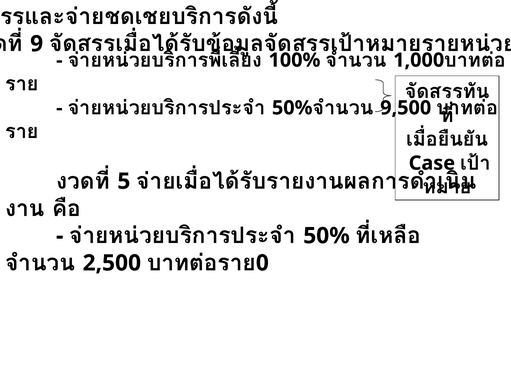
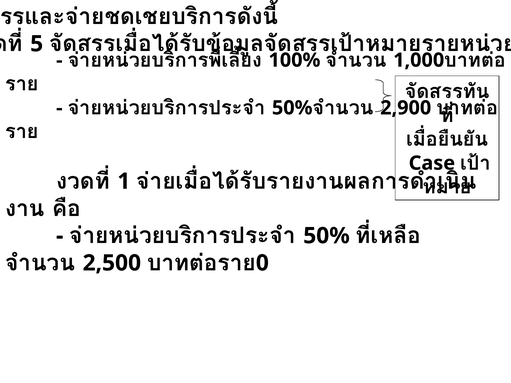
9: 9 -> 5 (37, 44)
9,500: 9,500 -> 2,900 (406, 108)
5: 5 -> 1 (124, 181)
